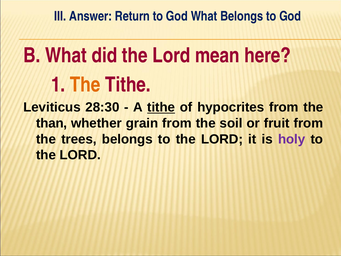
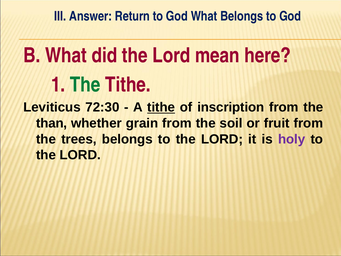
The colour: orange -> green (85, 85)
28:30: 28:30 -> 72:30 (102, 107)
hypocrites: hypocrites -> inscription (231, 107)
